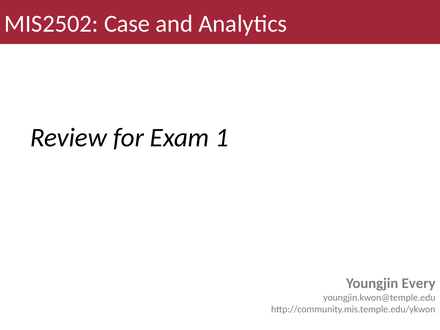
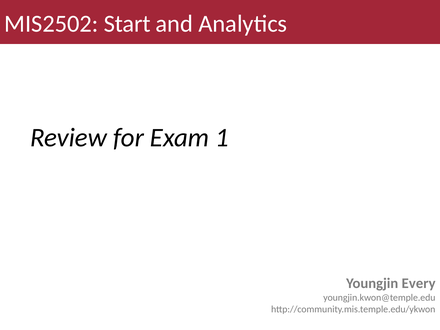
Case: Case -> Start (127, 24)
